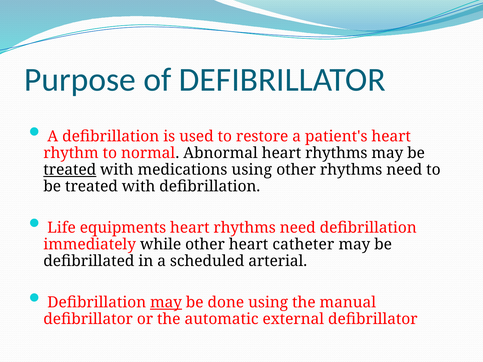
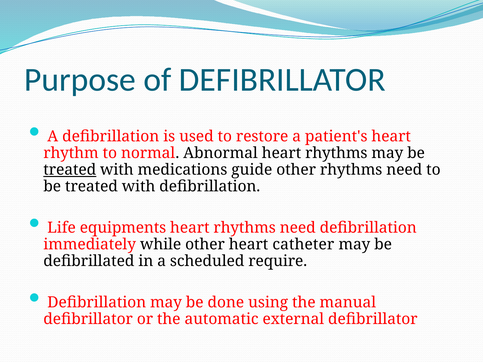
medications using: using -> guide (252, 170)
arterial: arterial -> require (278, 261)
may underline: present -> none (166, 303)
